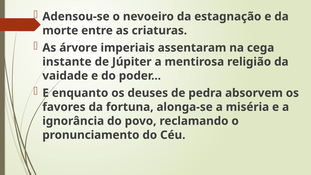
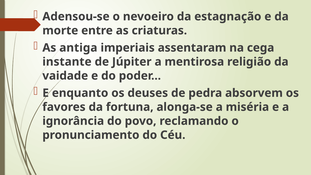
árvore: árvore -> antiga (78, 48)
